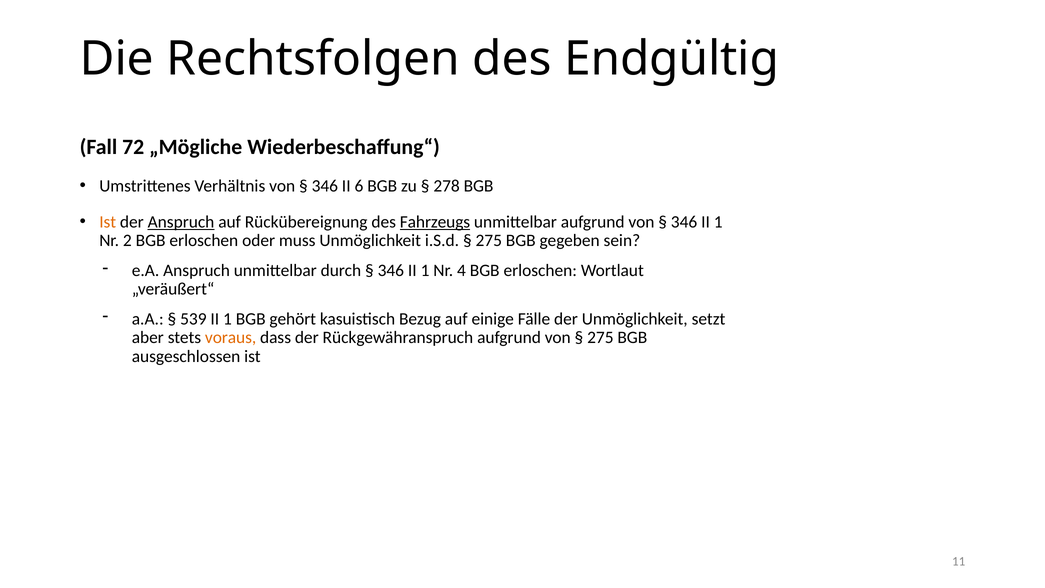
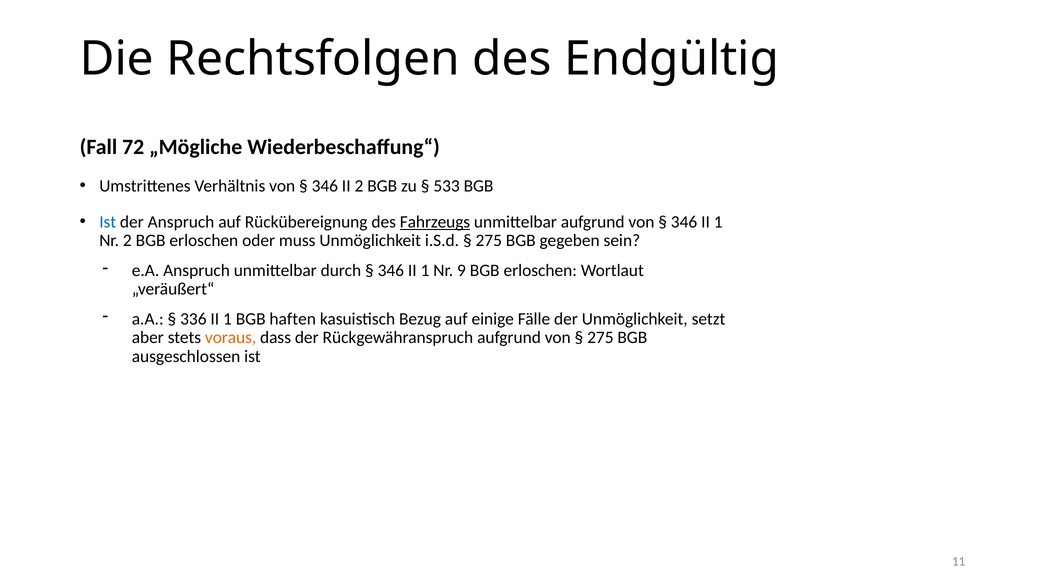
II 6: 6 -> 2 (359, 186)
278: 278 -> 533 (447, 186)
Ist colour: orange -> blue (108, 222)
Anspruch underline: present -> none (181, 222)
4: 4 -> 9 (462, 270)
539: 539 -> 336 (193, 319)
gehört: gehört -> haften (293, 319)
